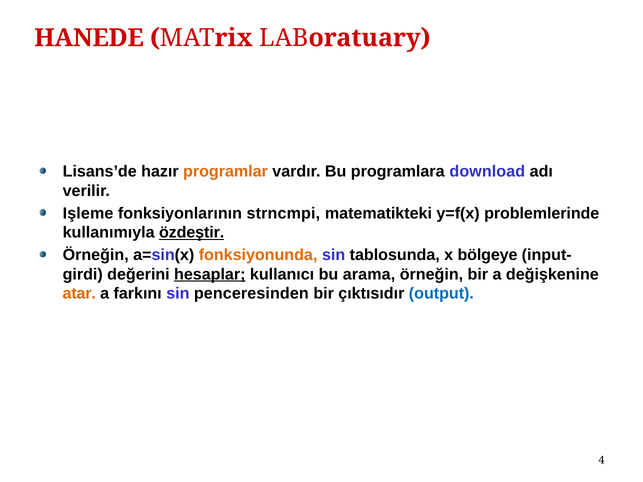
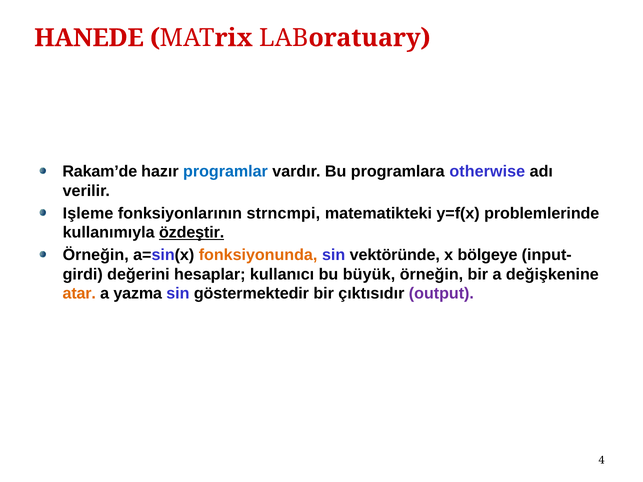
Lisans’de: Lisans’de -> Rakam’de (100, 172)
programlar colour: orange -> blue (225, 172)
download: download -> otherwise (487, 172)
tablosunda: tablosunda -> vektöründe (395, 255)
hesaplar underline: present -> none (210, 274)
arama: arama -> büyük (369, 274)
farkını: farkını -> yazma (138, 294)
penceresinden: penceresinden -> göstermektedir (251, 294)
output colour: blue -> purple (441, 294)
